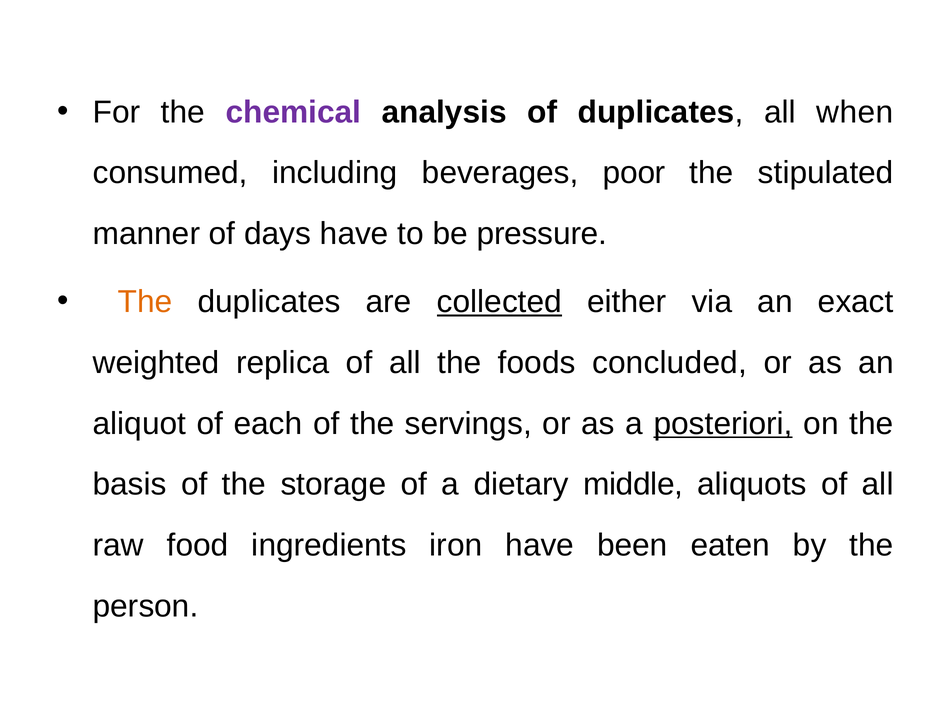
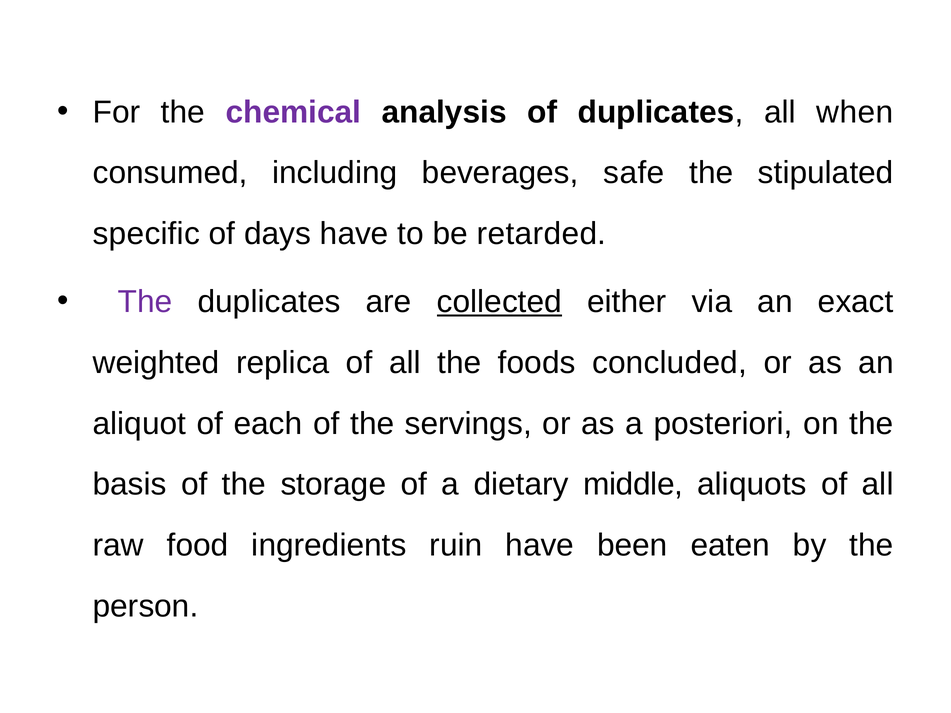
poor: poor -> safe (634, 173)
manner: manner -> specific (146, 234)
pressure: pressure -> retarded (542, 234)
The colour: orange -> purple (145, 302)
posteriori underline: present -> none (723, 424)
iron: iron -> ruin (456, 545)
